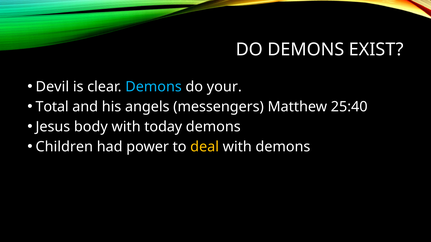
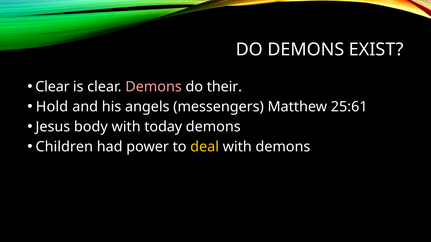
Devil: Devil -> Clear (52, 87)
Demons colour: light blue -> pink (154, 87)
your: your -> their (224, 87)
Total: Total -> Hold (52, 107)
25:40: 25:40 -> 25:61 (349, 107)
